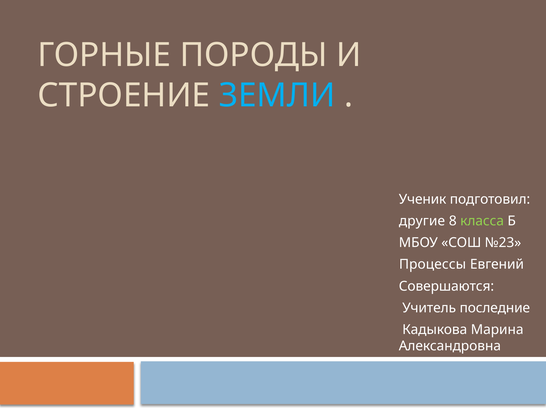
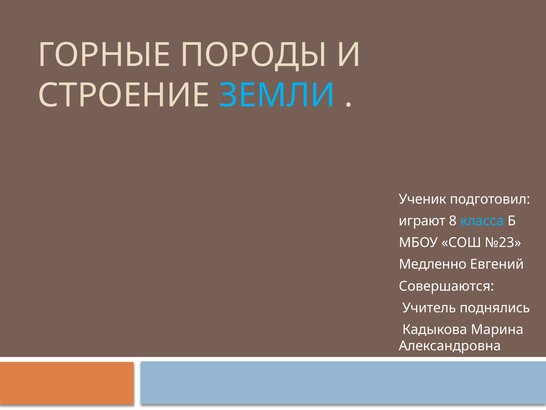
другие: другие -> играют (422, 221)
класса colour: light green -> light blue (482, 221)
Процессы: Процессы -> Медленно (433, 264)
последние: последние -> поднялись (495, 308)
